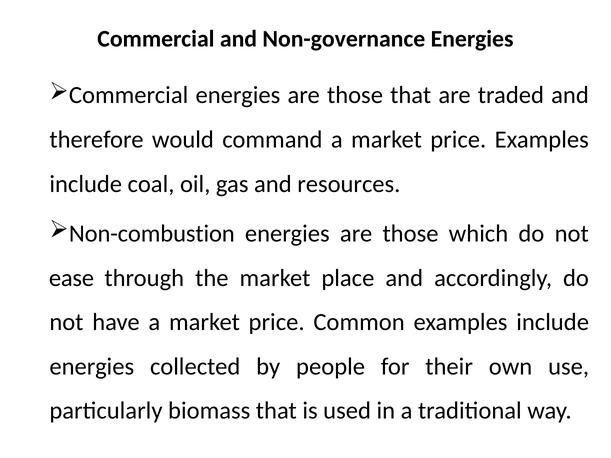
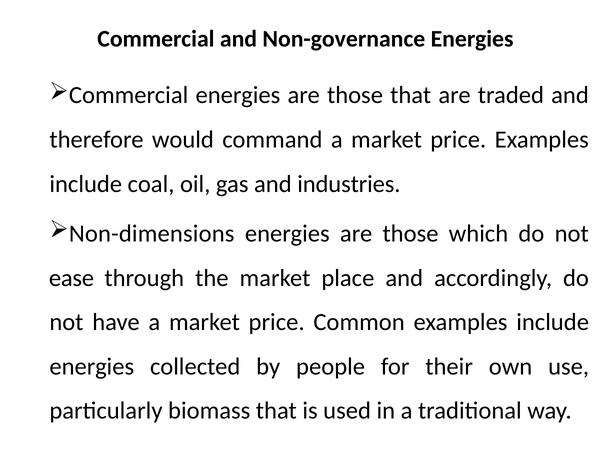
resources: resources -> industries (349, 184)
Non-combustion: Non-combustion -> Non-dimensions (152, 234)
